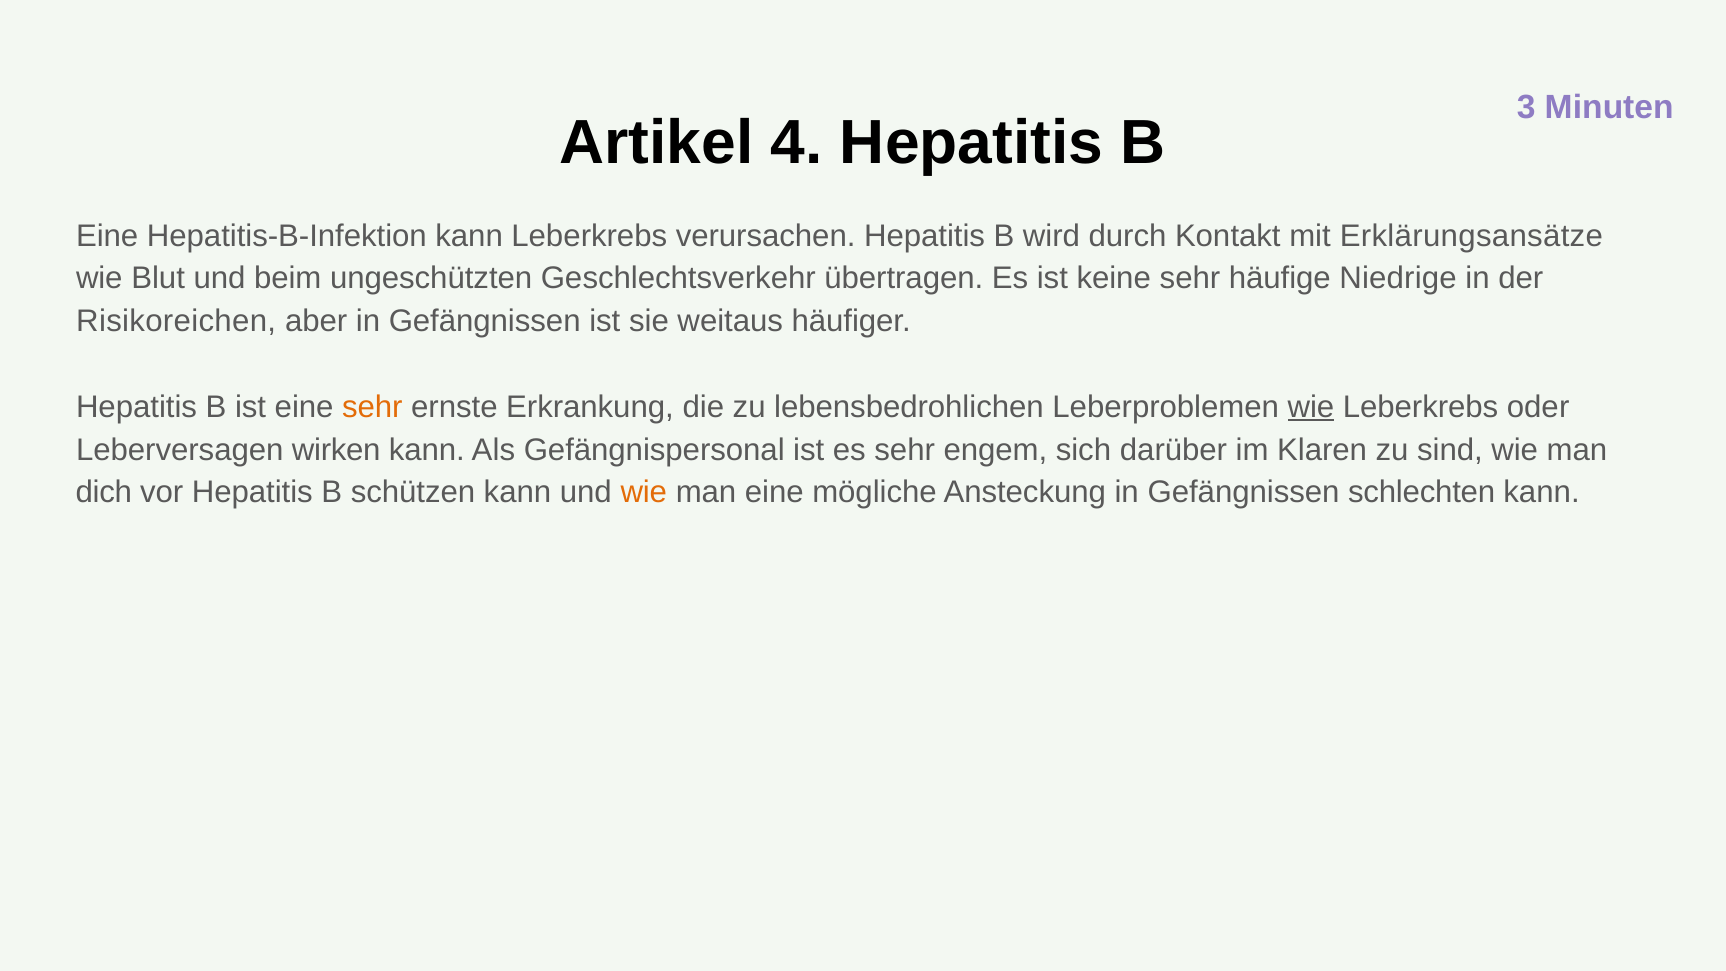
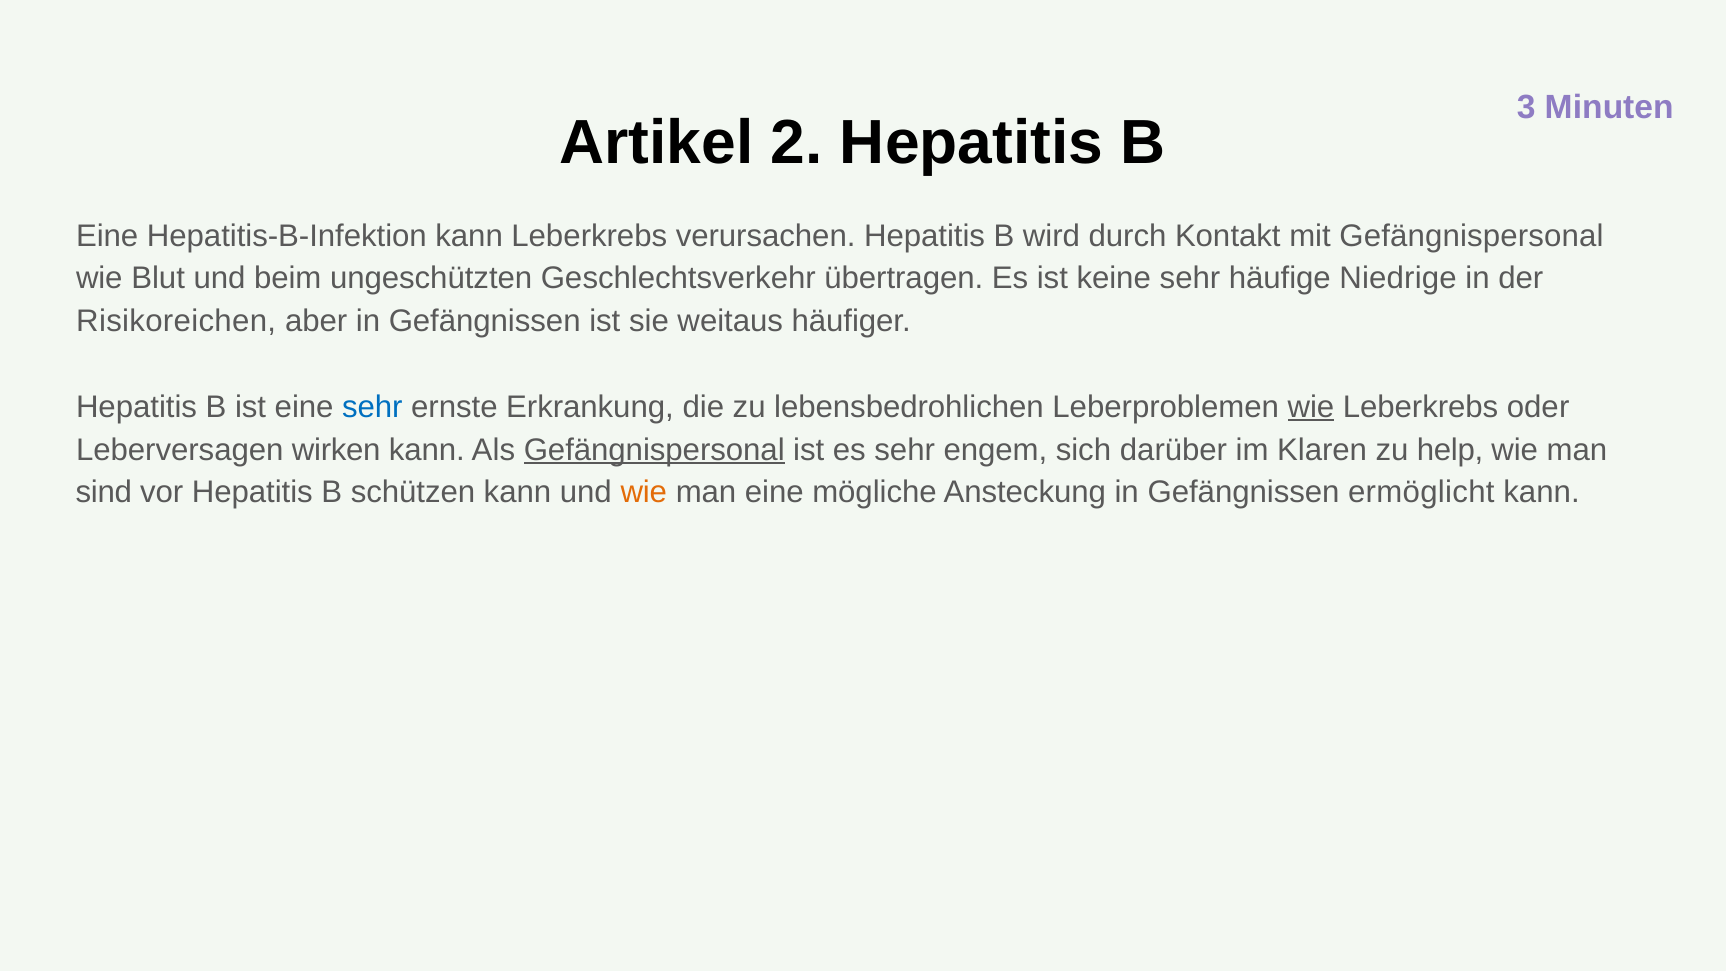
4: 4 -> 2 (797, 143)
mit Erklärungsansätze: Erklärungsansätze -> Gefängnispersonal (1471, 236)
sehr colour: orange -> blue (372, 407)
Gefängnispersonal underline: none -> present (654, 450)
sind: sind -> help (1450, 450)
dich: dich -> sind (104, 493)
schlechten: schlechten -> ermöglicht (1421, 493)
